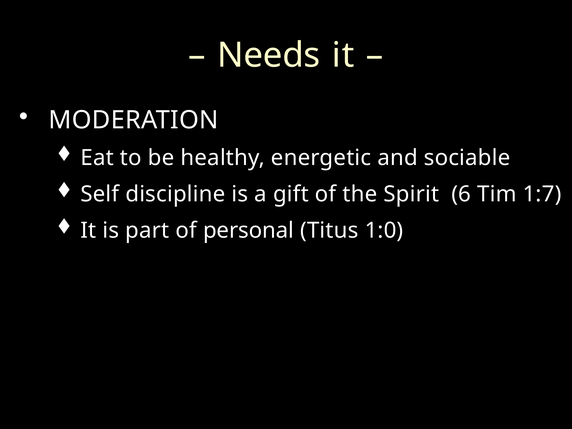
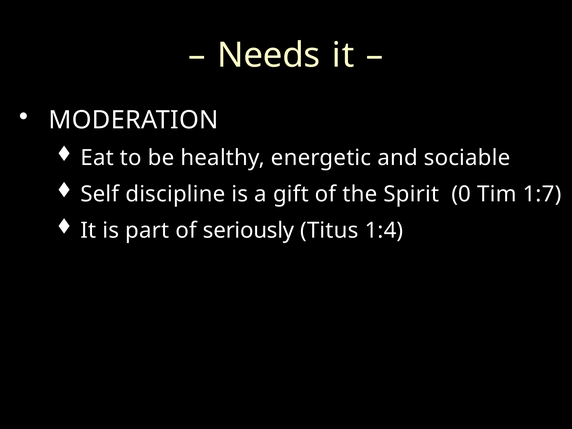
6: 6 -> 0 (461, 194)
personal: personal -> seriously (249, 230)
1:0: 1:0 -> 1:4 (384, 230)
